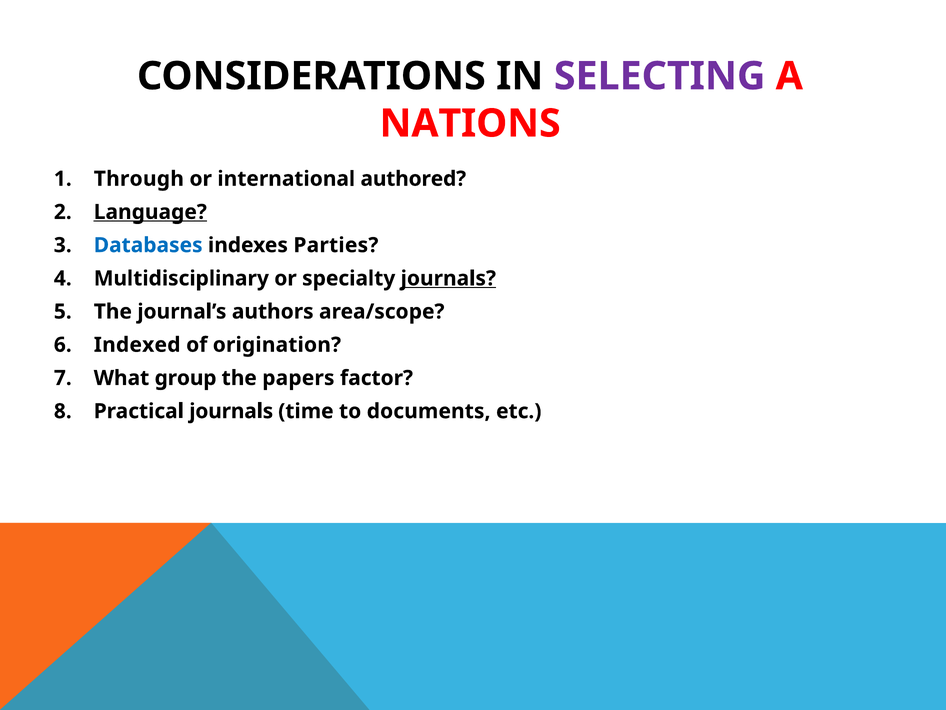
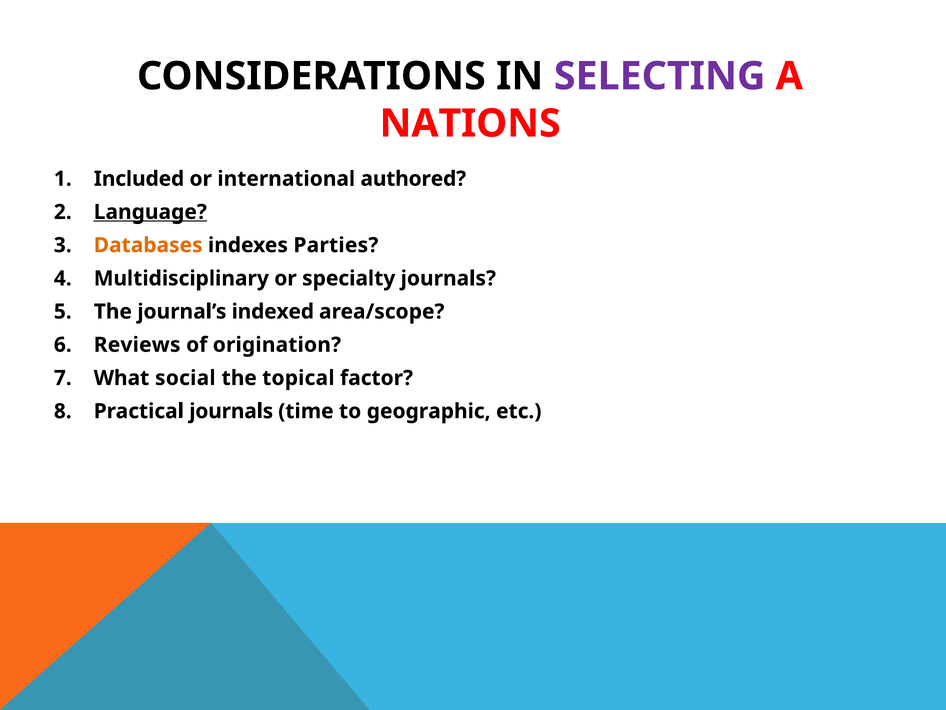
Through: Through -> Included (139, 179)
Databases colour: blue -> orange (148, 245)
journals underline: present -> none (448, 278)
authors: authors -> indexed (273, 311)
Indexed: Indexed -> Reviews (137, 345)
group: group -> social (185, 378)
papers: papers -> topical (298, 378)
documents: documents -> geographic (429, 411)
